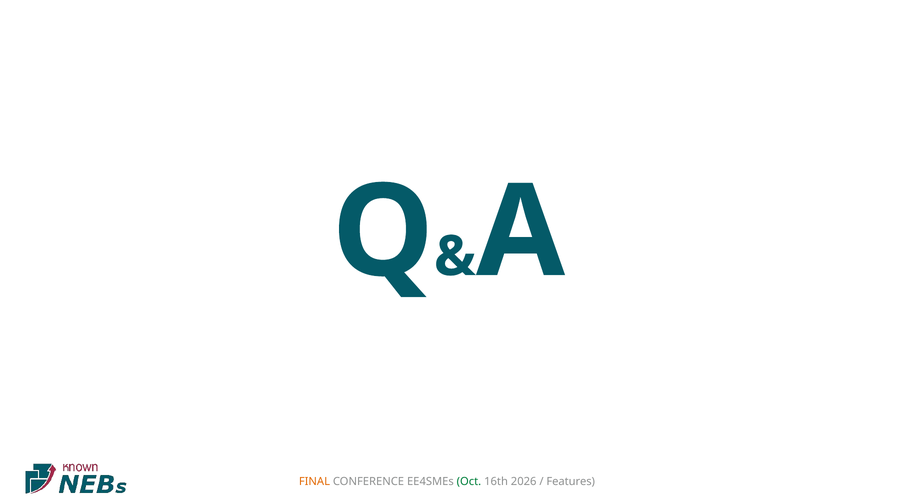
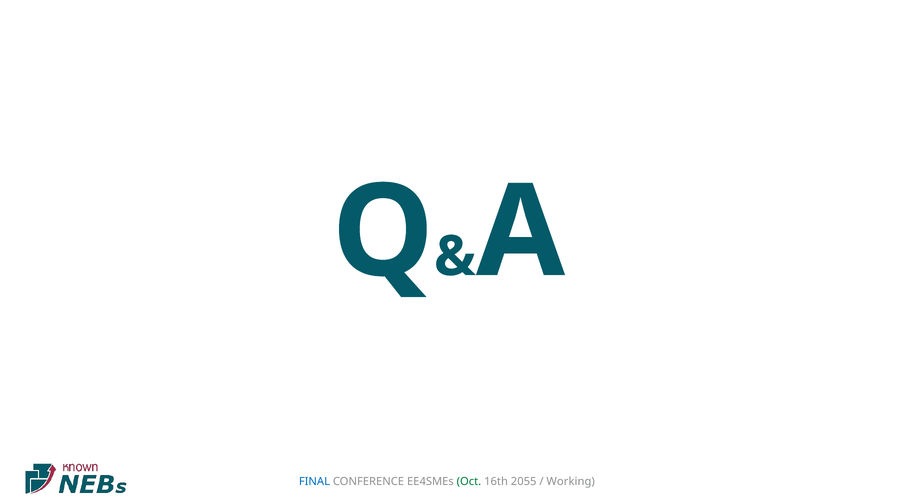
FINAL colour: orange -> blue (314, 482)
2026: 2026 -> 2055 (524, 482)
Features: Features -> Working (571, 482)
